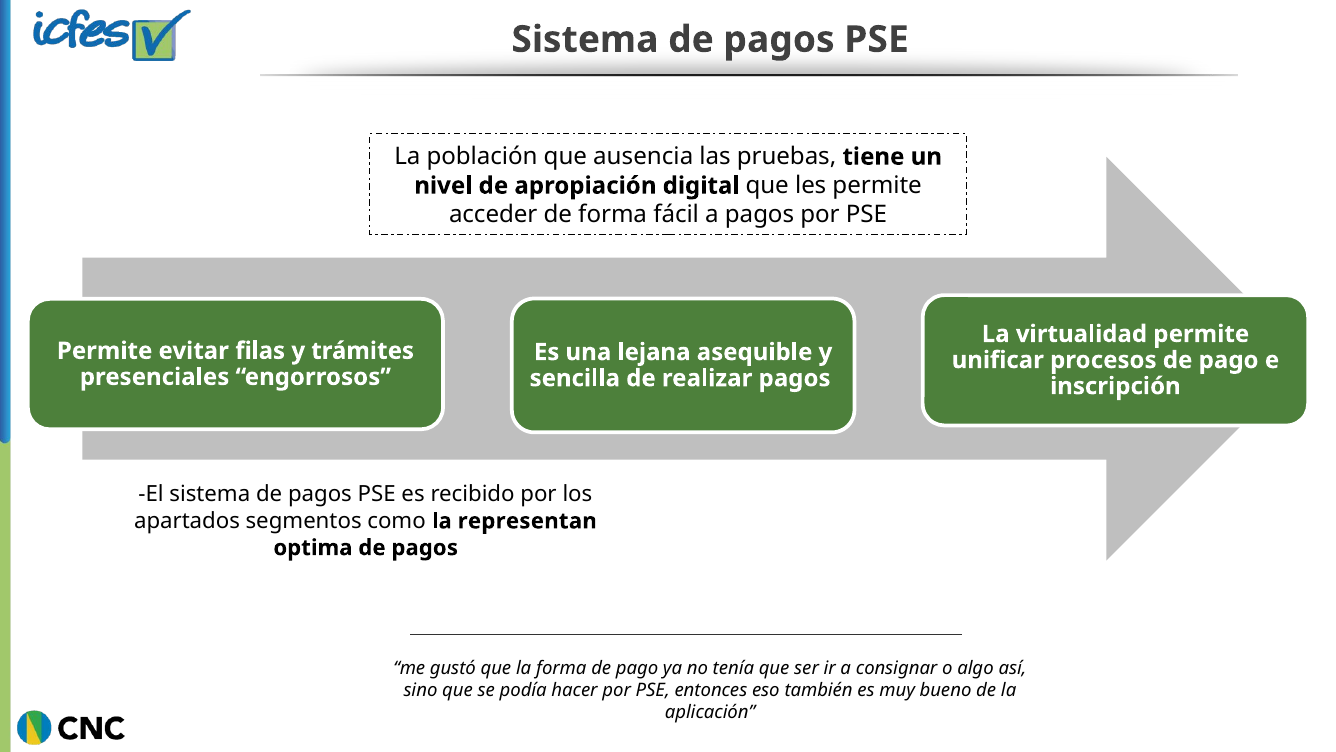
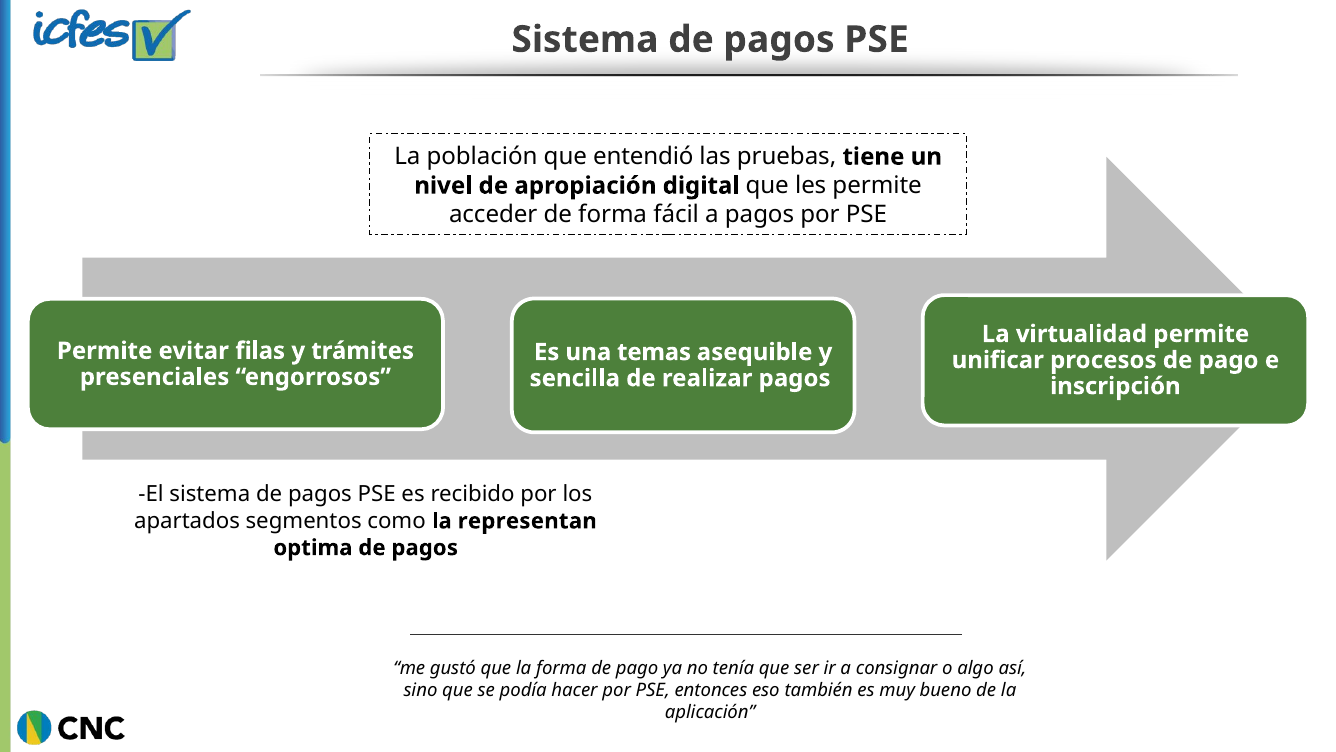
ausencia: ausencia -> entendió (643, 157)
lejana: lejana -> temas (654, 352)
